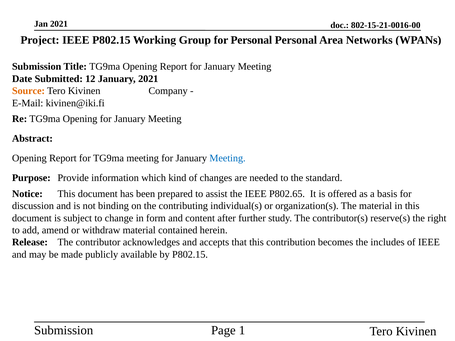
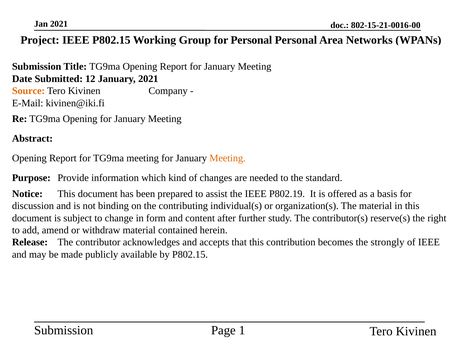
Meeting colour: blue -> orange (228, 158)
P802.65: P802.65 -> P802.19 (287, 194)
includes: includes -> strongly (388, 242)
